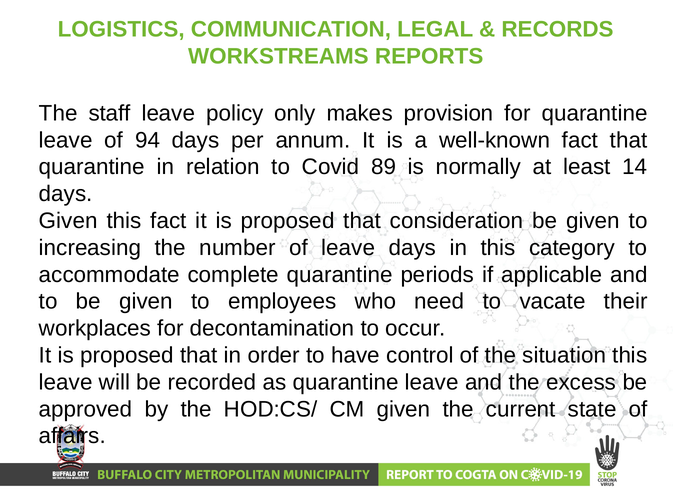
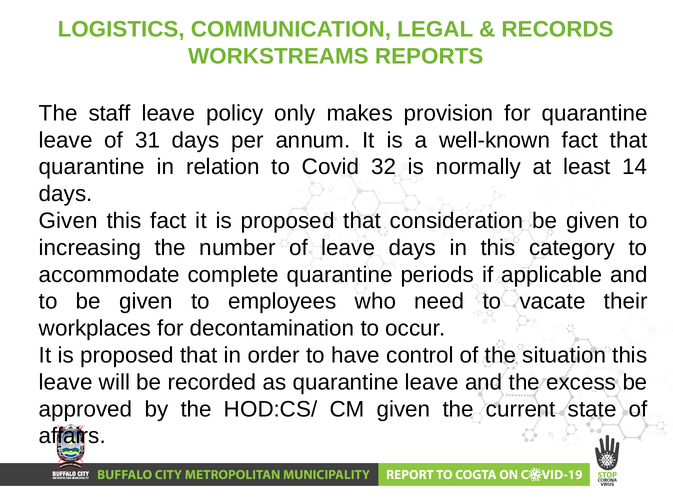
94: 94 -> 31 (148, 140)
89: 89 -> 32 (384, 167)
